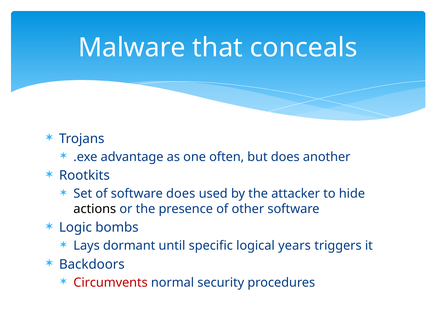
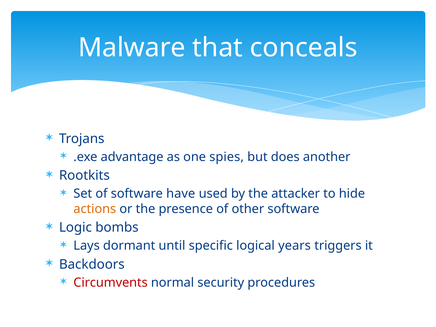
often: often -> spies (227, 157)
software does: does -> have (181, 194)
actions colour: black -> orange (95, 209)
